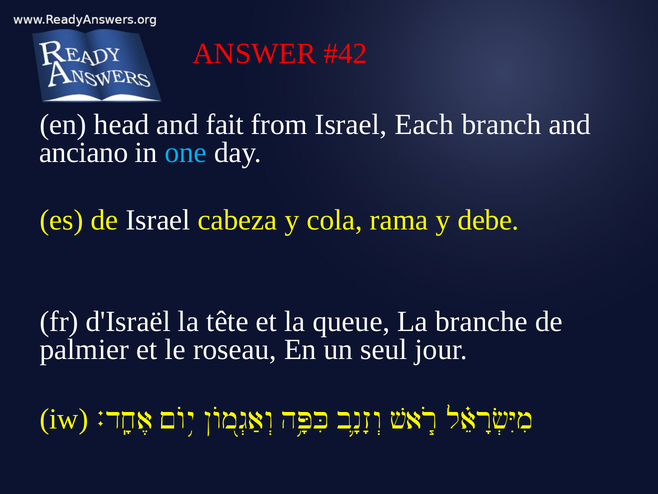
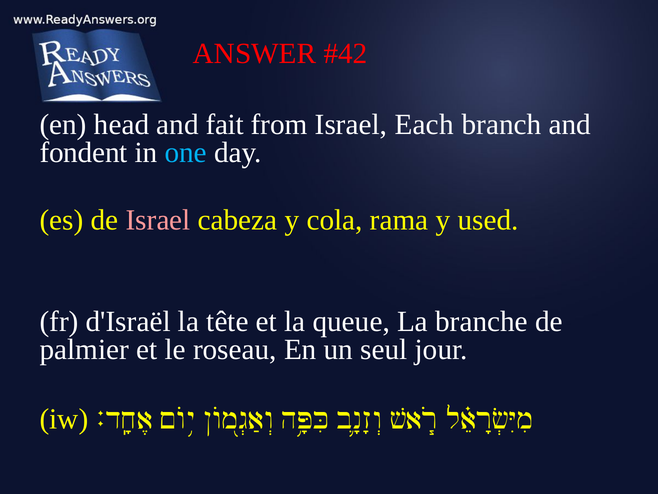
anciano: anciano -> fondent (84, 152)
Israel colour: white -> pink (158, 220)
debe: debe -> used (488, 220)
